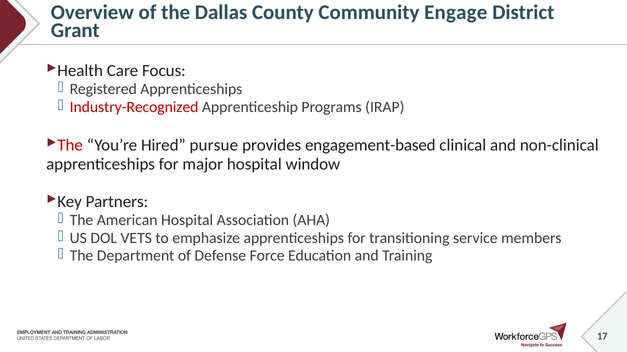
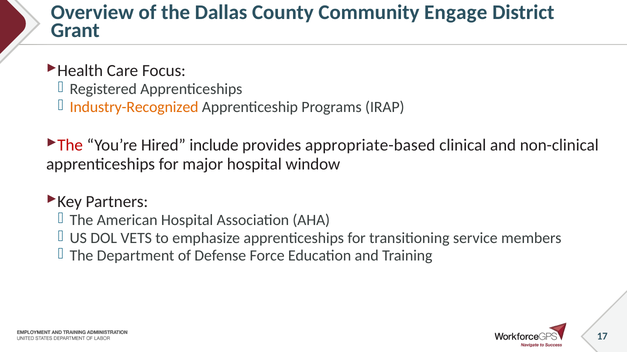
Industry-Recognized colour: red -> orange (134, 107)
pursue: pursue -> include (214, 145)
engagement-based: engagement-based -> appropriate-based (370, 145)
